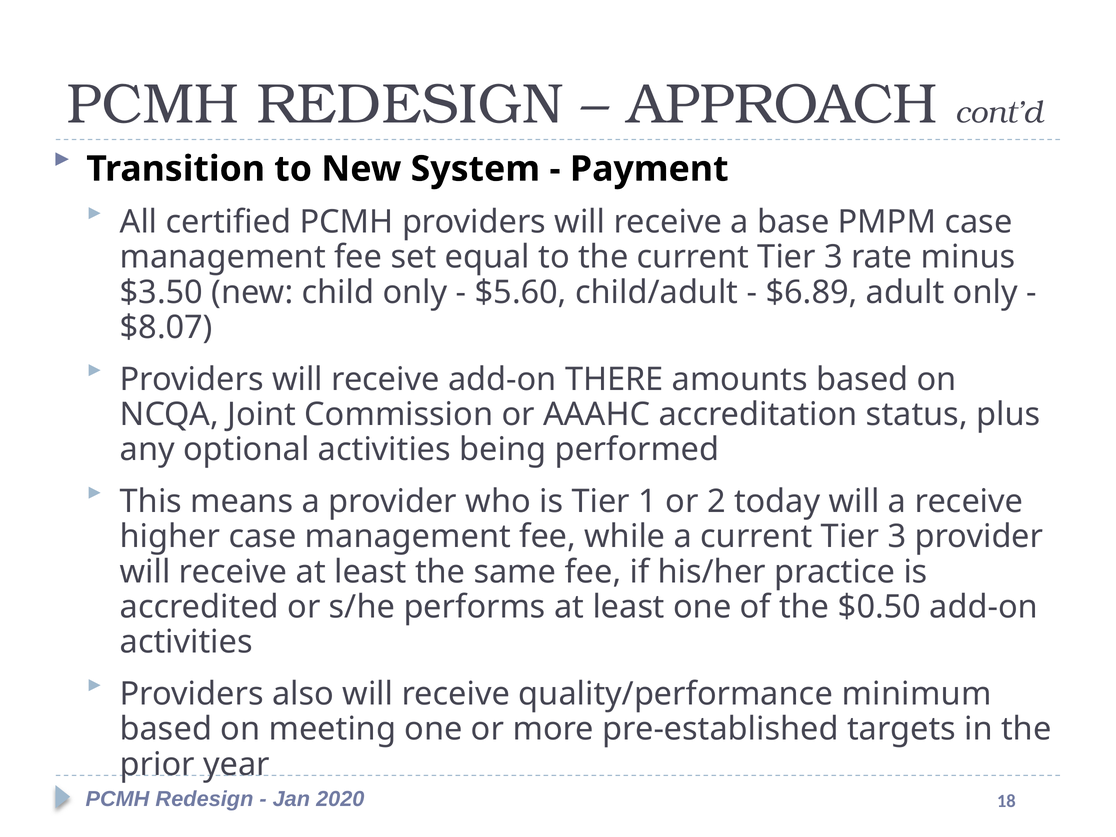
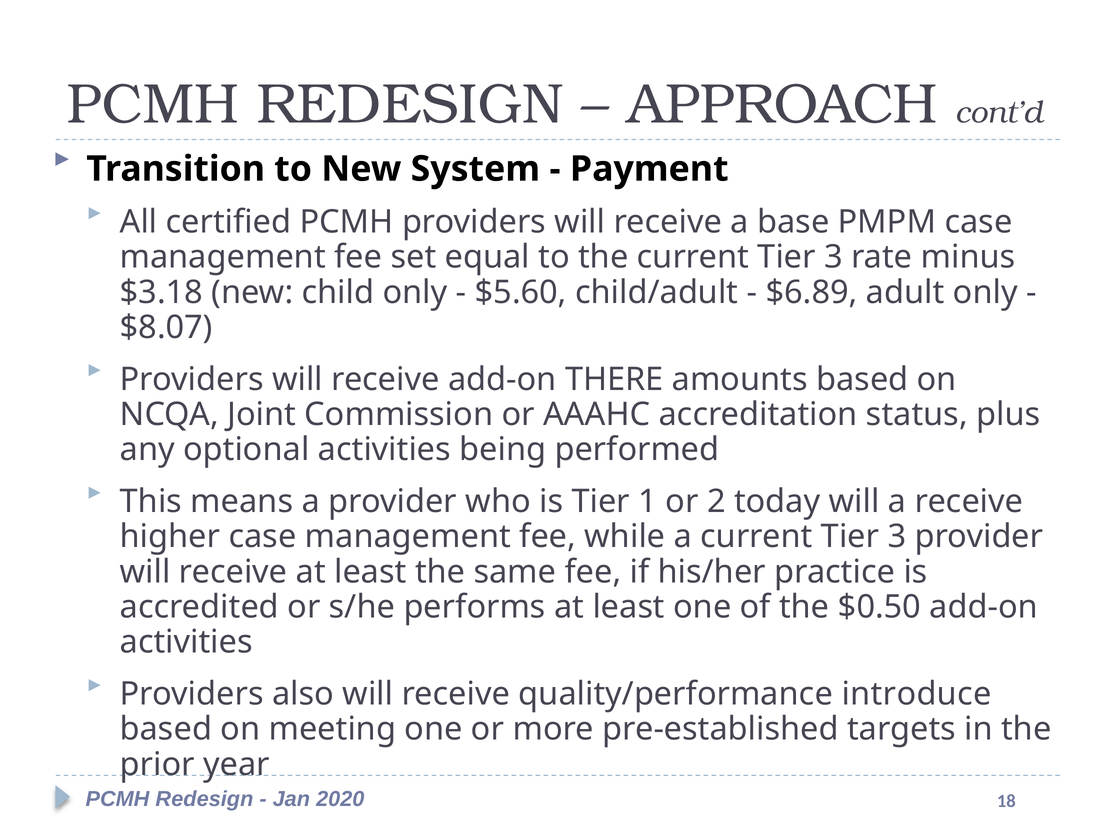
$3.50: $3.50 -> $3.18 (161, 292)
minimum: minimum -> introduce (917, 694)
